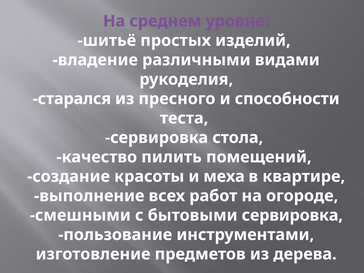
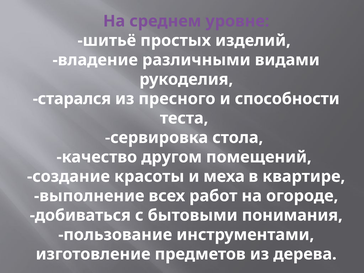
пилить: пилить -> другом (172, 157)
смешными: смешными -> добиваться (80, 215)
бытовыми сервировка: сервировка -> понимания (292, 215)
